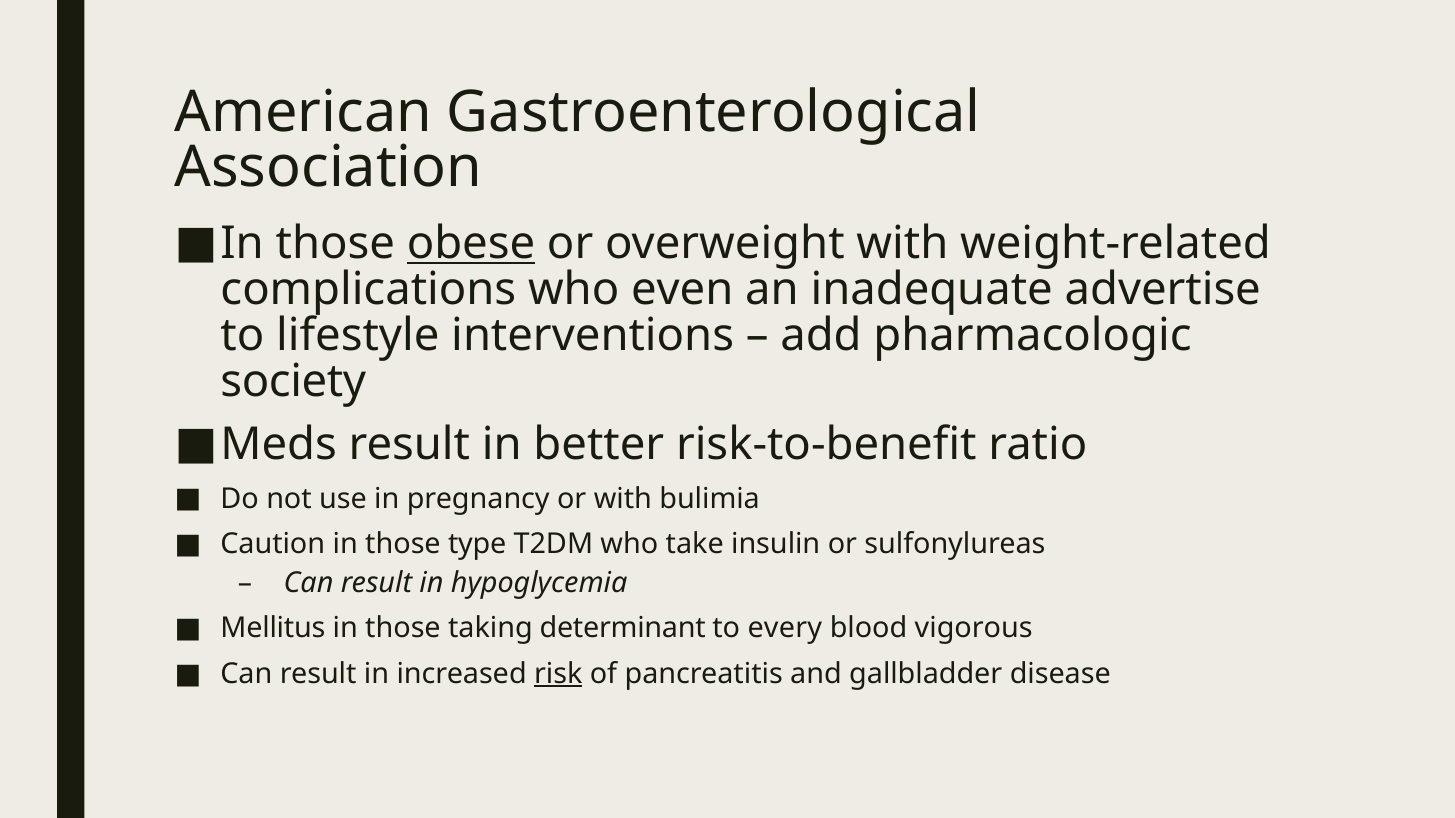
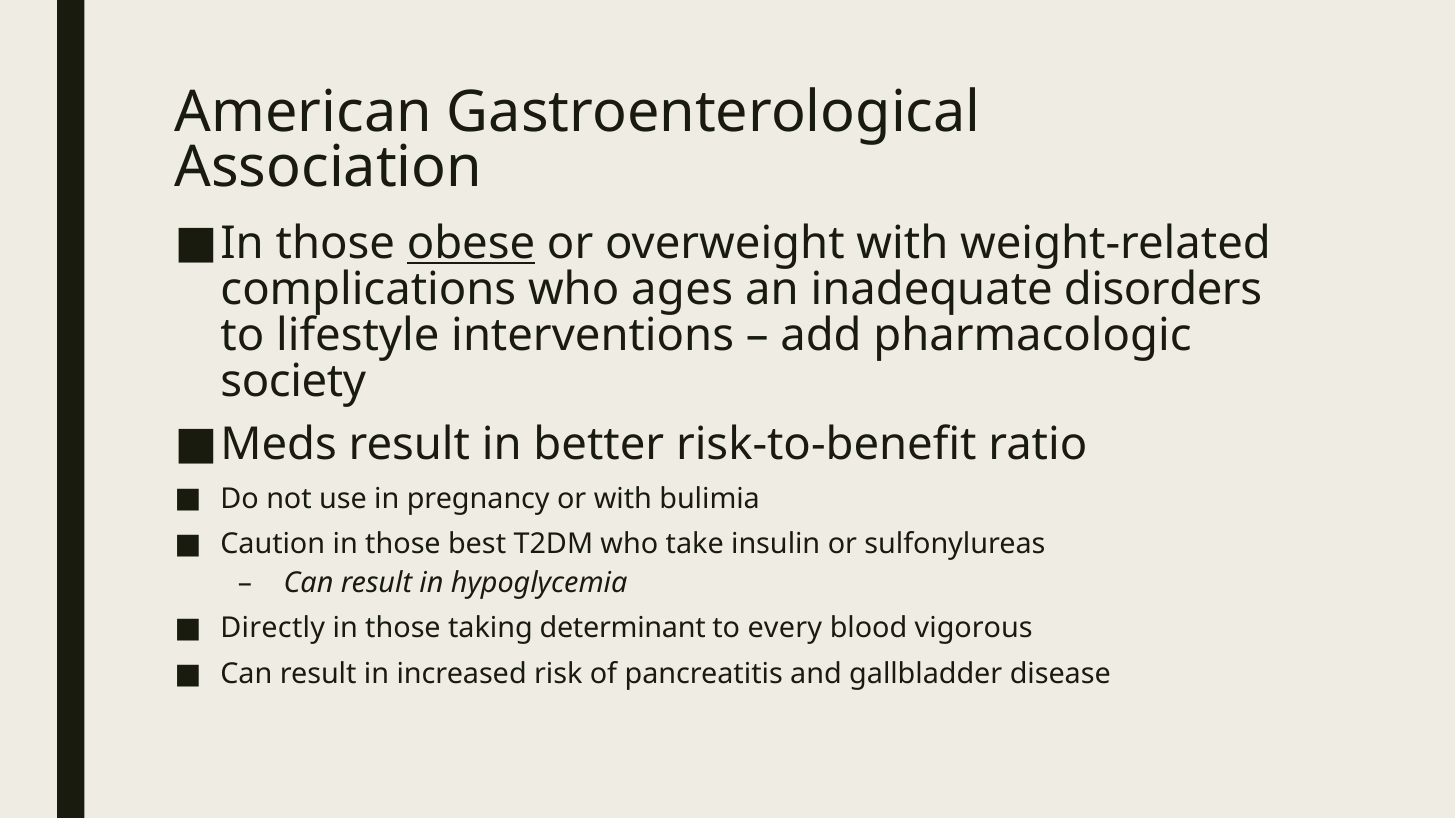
even: even -> ages (682, 290)
advertise: advertise -> disorders (1163, 290)
type: type -> best (477, 544)
Mellitus: Mellitus -> Directly (273, 629)
risk underline: present -> none (558, 674)
